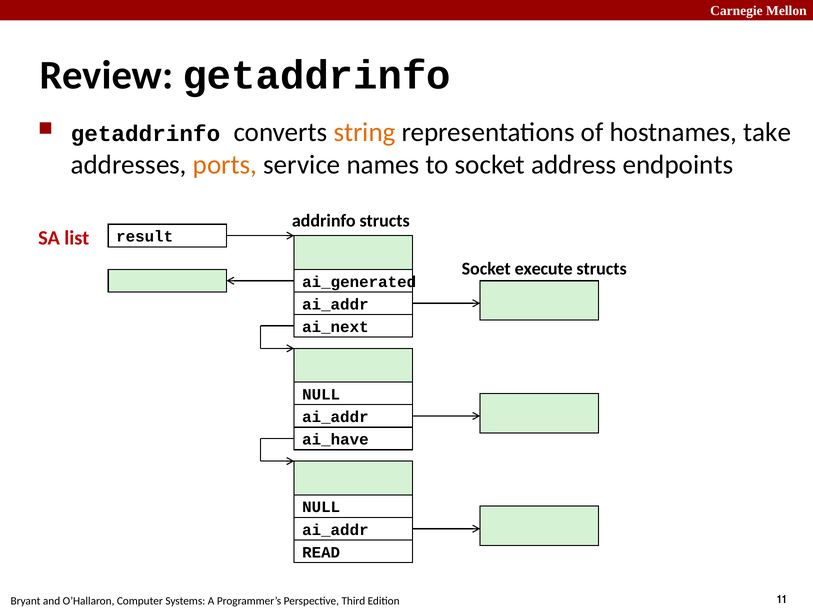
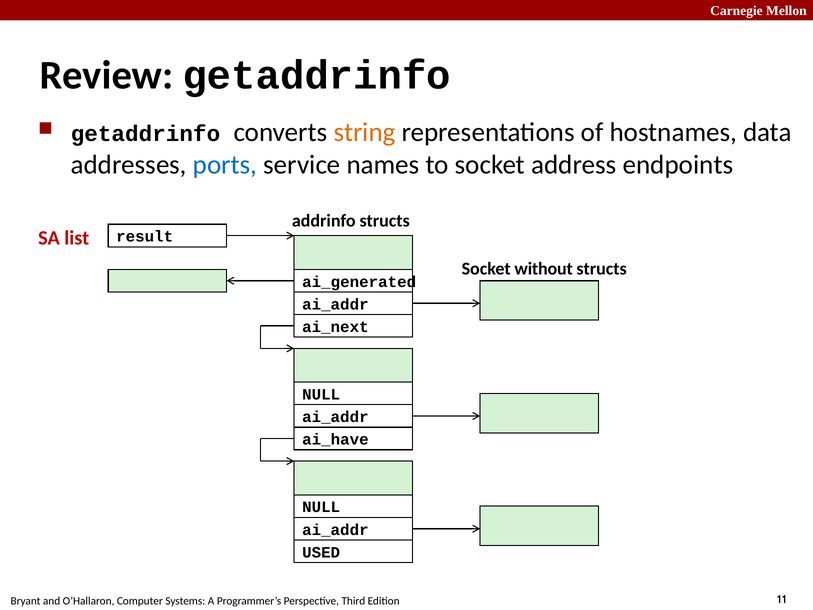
take: take -> data (767, 132)
ports colour: orange -> blue (225, 165)
execute: execute -> without (544, 269)
READ: READ -> USED (321, 552)
